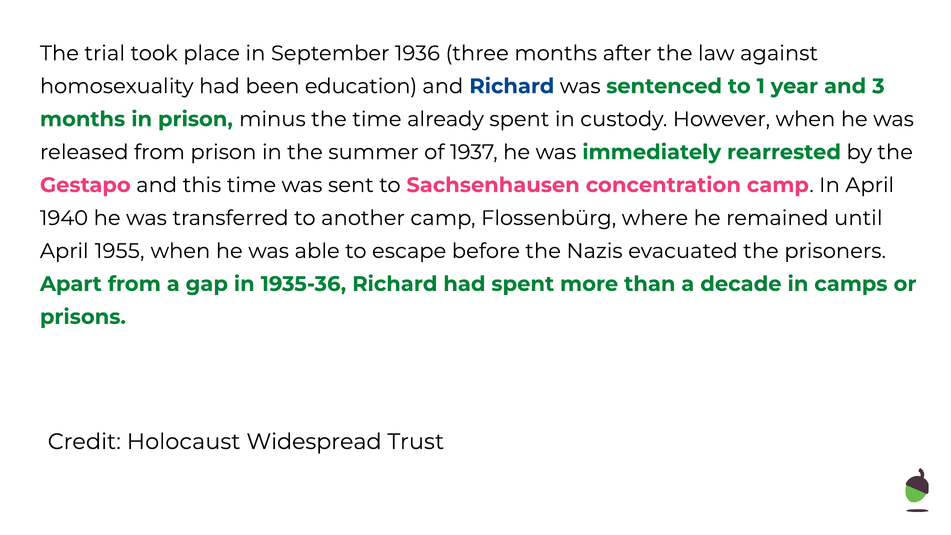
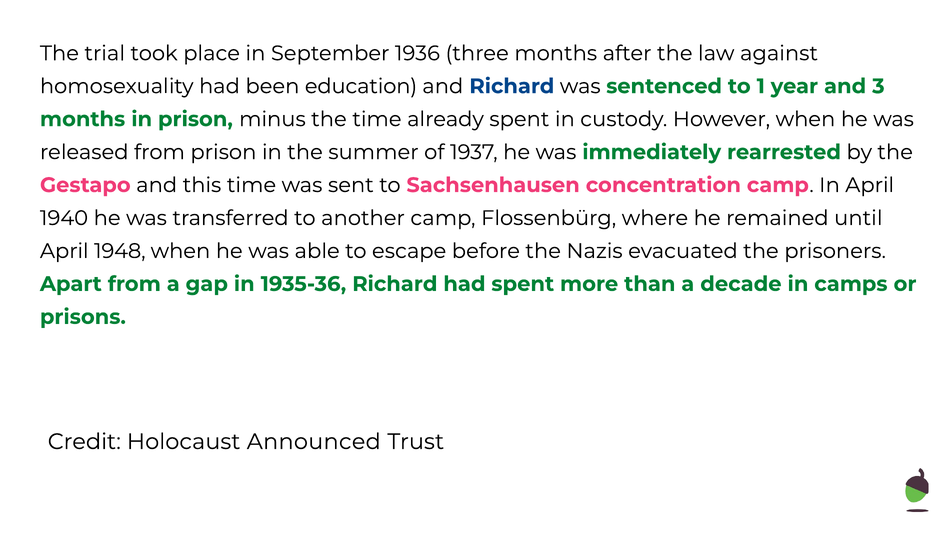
1955: 1955 -> 1948 (120, 251)
Widespread: Widespread -> Announced (314, 442)
